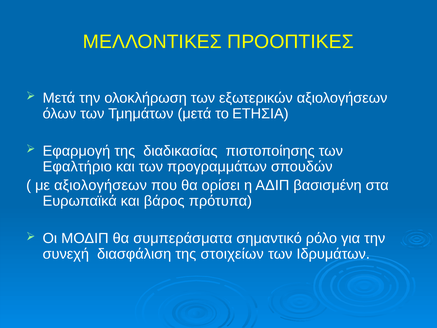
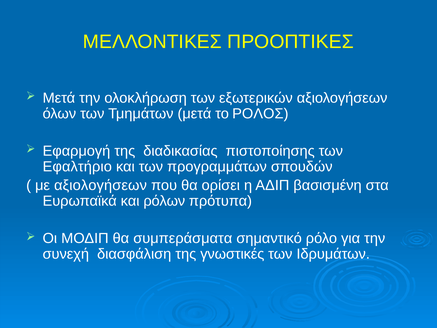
ΕΤΗΣΙΑ: ΕΤΗΣΙΑ -> ΡΟΛΟΣ (260, 114)
βάρος: βάρος -> ρόλων (164, 201)
στοιχείων: στοιχείων -> γνωστικές (232, 254)
